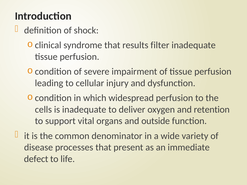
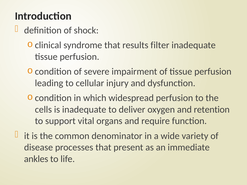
outside: outside -> require (156, 121)
defect: defect -> ankles (36, 159)
